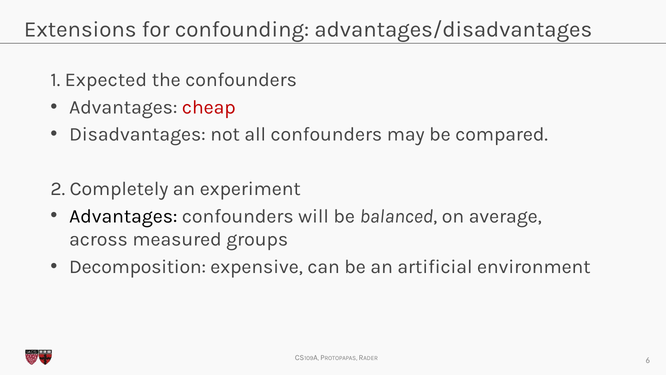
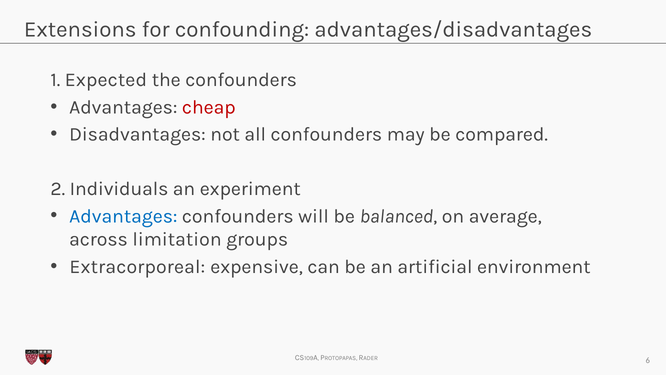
Completely: Completely -> Individuals (119, 189)
Advantages colour: black -> blue (123, 216)
measured: measured -> limitation (177, 239)
Decomposition: Decomposition -> Extracorporeal (137, 266)
